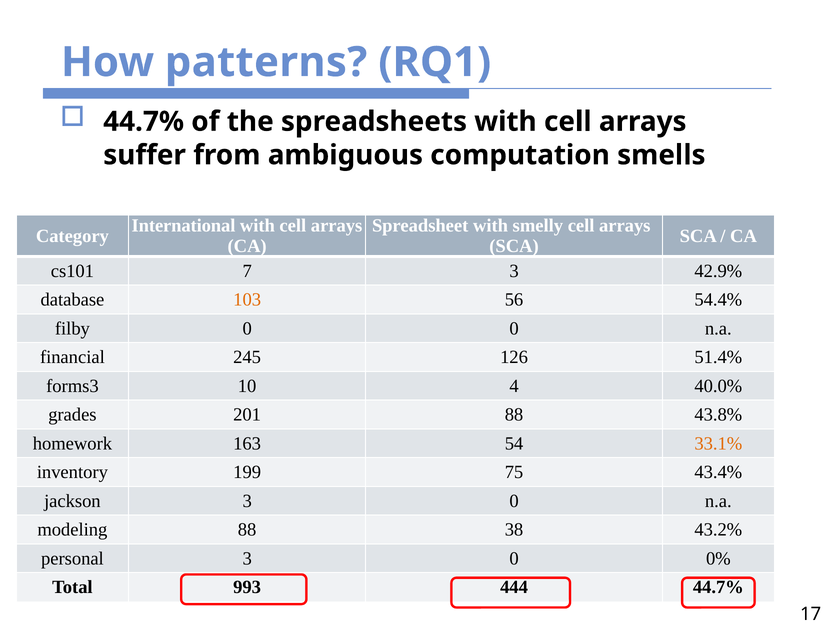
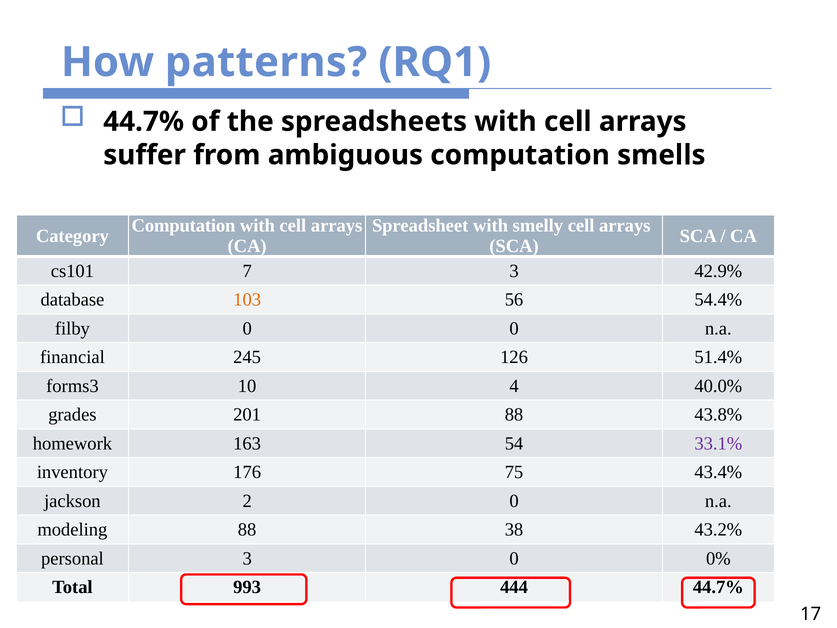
International: International -> Computation (184, 225)
33.1% colour: orange -> purple (718, 443)
199: 199 -> 176 (247, 472)
jackson 3: 3 -> 2 (247, 501)
